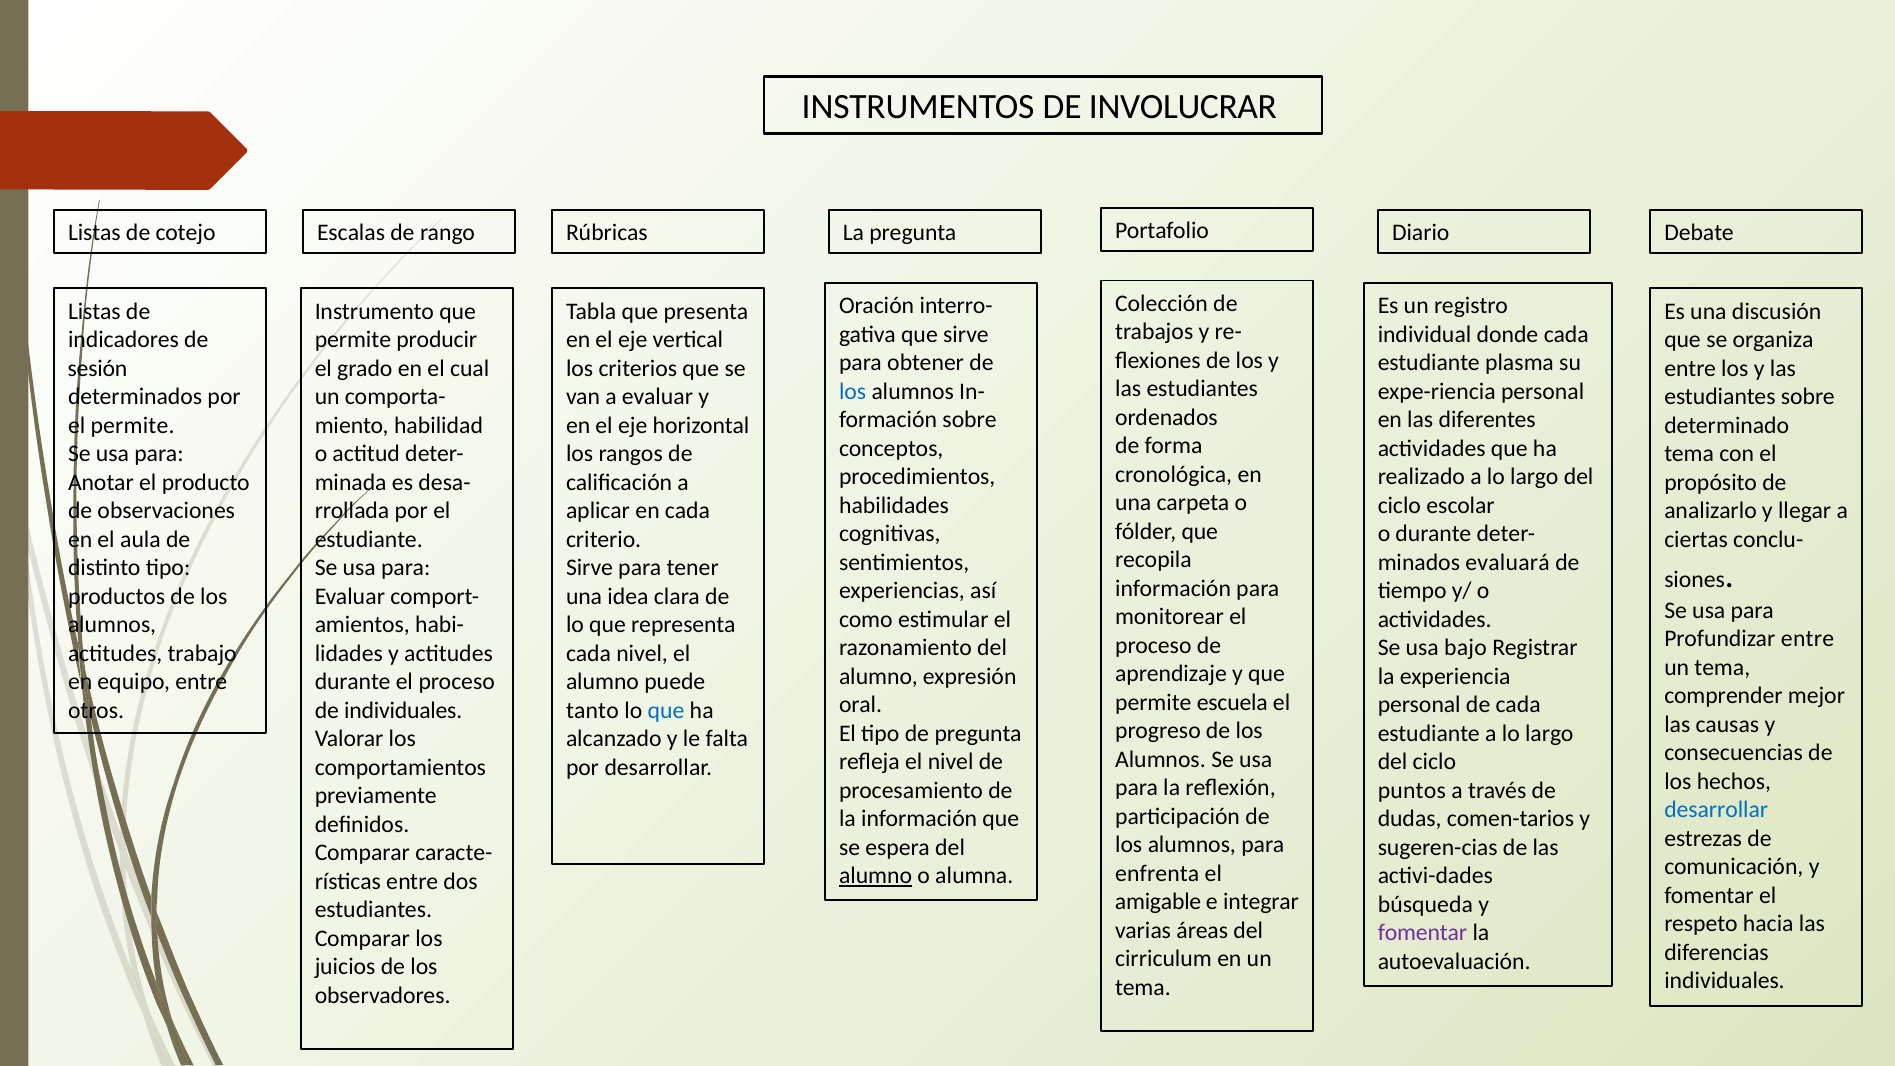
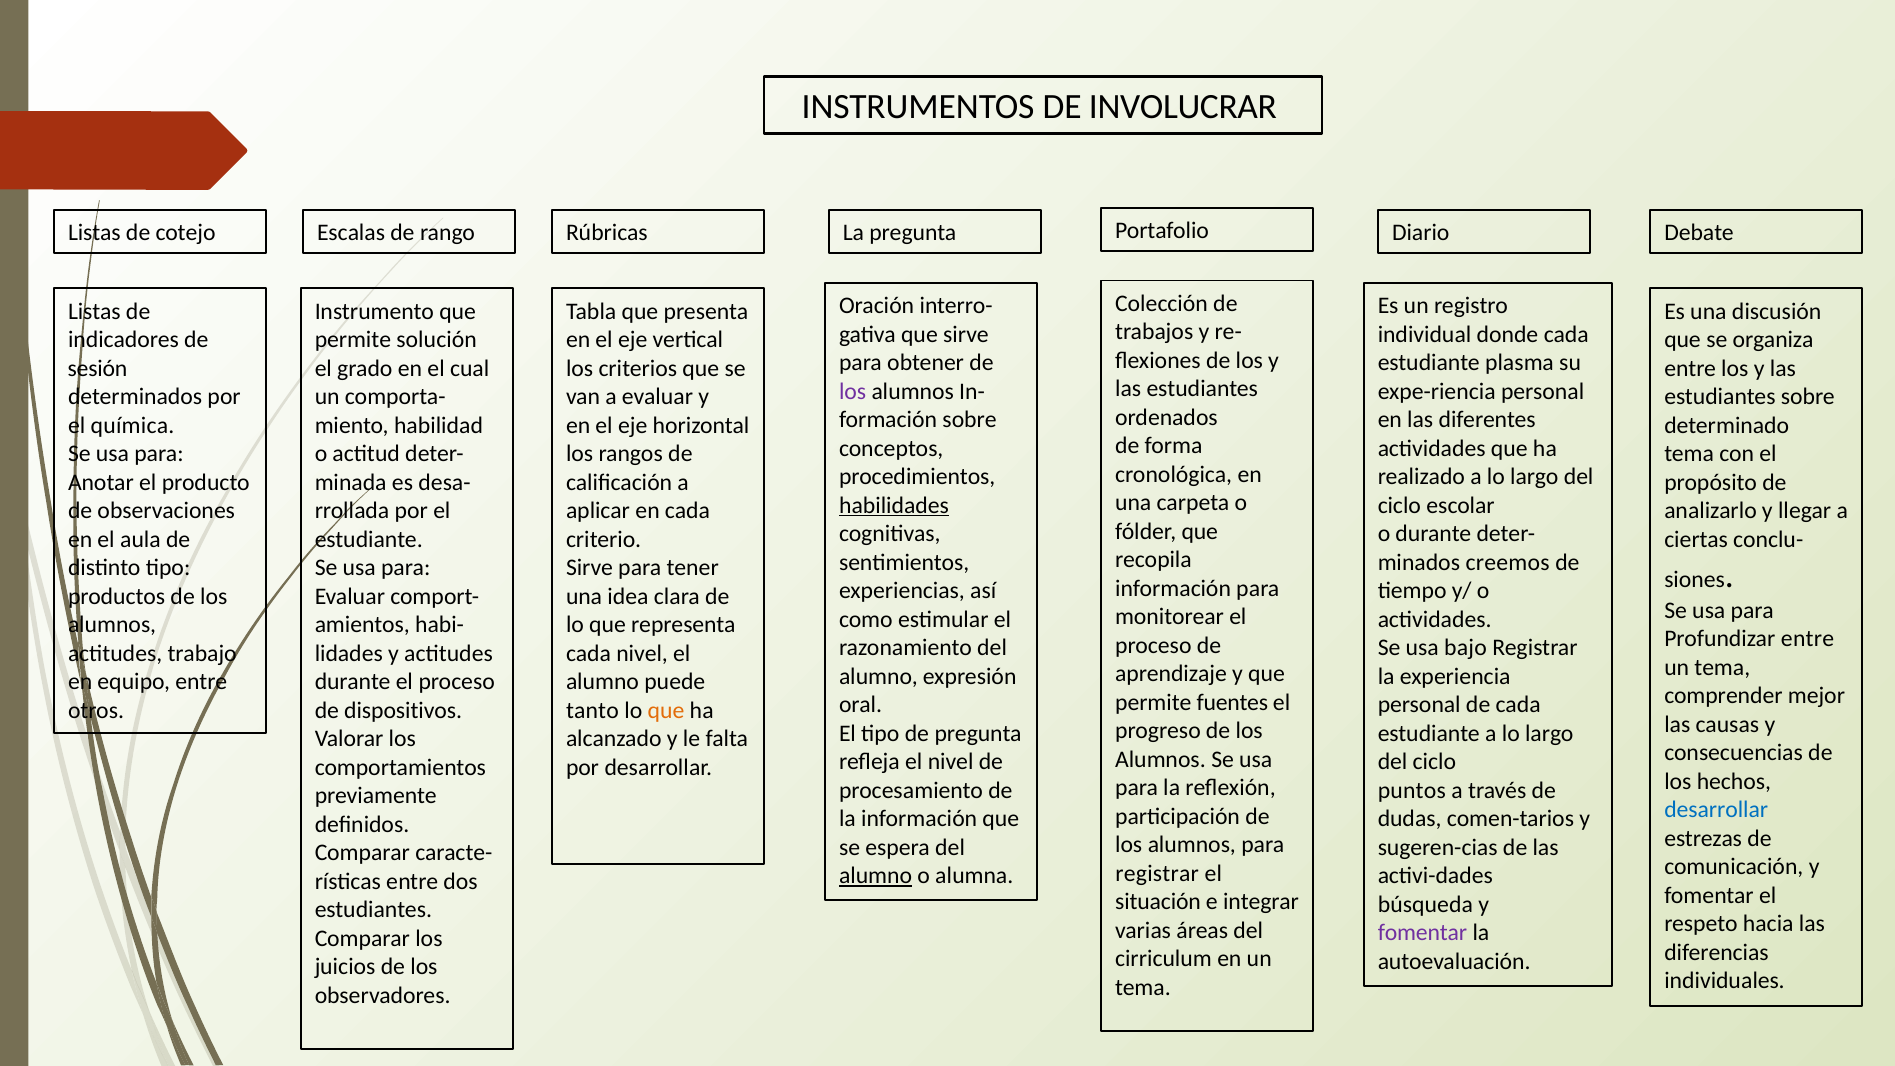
producir: producir -> solución (437, 340)
los colour: blue -> purple (853, 391)
el permite: permite -> química (133, 425)
habilidades underline: none -> present (894, 505)
evaluará: evaluará -> creemos (1508, 562)
escuela: escuela -> fuentes (1232, 702)
que colour: blue -> orange (666, 710)
de individuales: individuales -> dispositivos (403, 710)
enfrenta: enfrenta -> registrar (1157, 873)
amigable: amigable -> situación (1158, 902)
